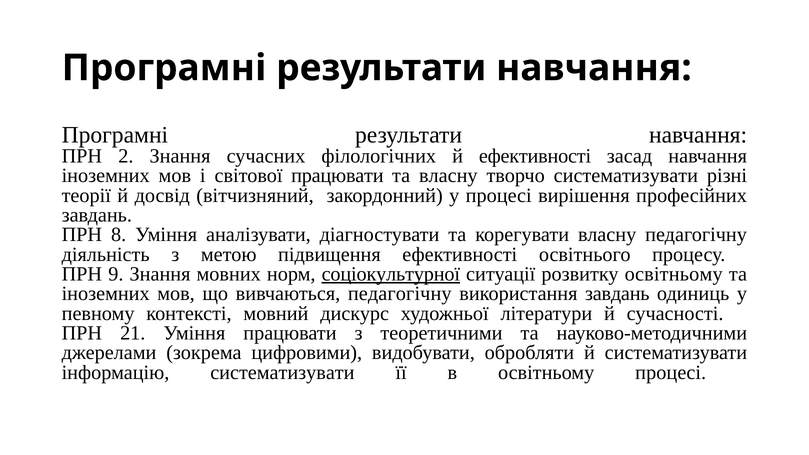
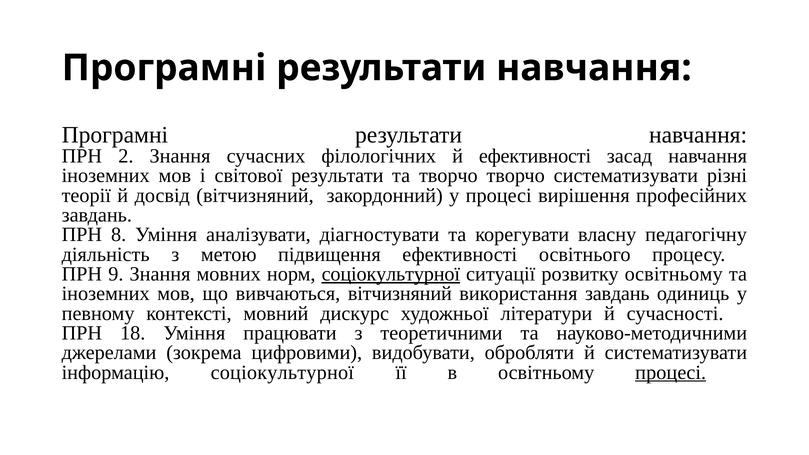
світової працювати: працювати -> результати (337, 176)
та власну: власну -> творчо (448, 176)
вивчаються педагогічну: педагогічну -> вітчизняний (400, 294)
21: 21 -> 18 (133, 333)
інформацію систематизувати: систематизувати -> соціокультурної (282, 372)
процесі underline: none -> present (671, 372)
